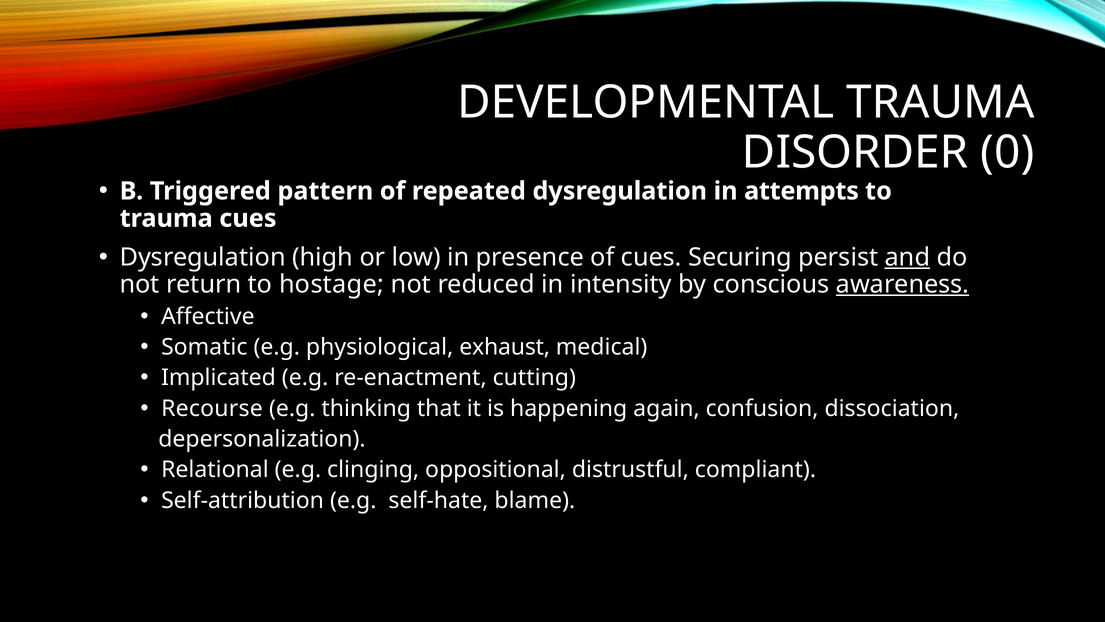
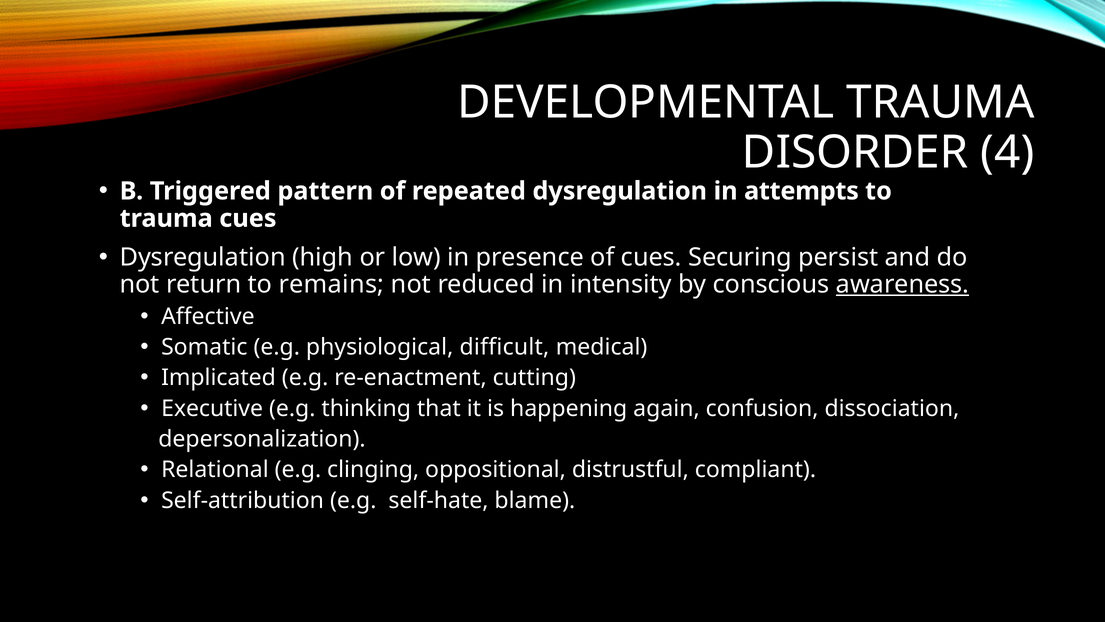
0: 0 -> 4 (1007, 152)
and underline: present -> none (907, 257)
hostage: hostage -> remains (331, 284)
exhaust: exhaust -> difficult (504, 347)
Recourse: Recourse -> Executive (212, 408)
